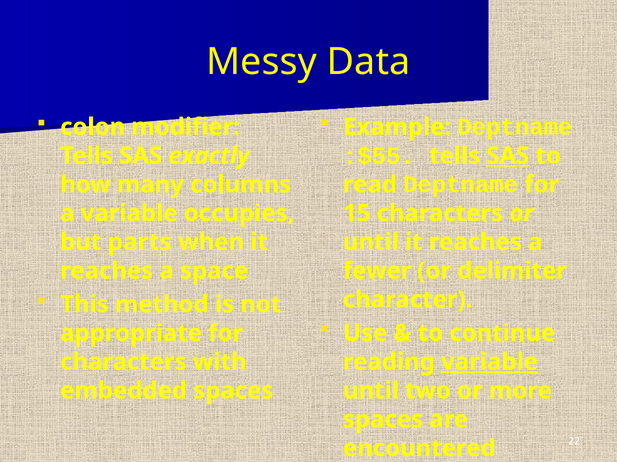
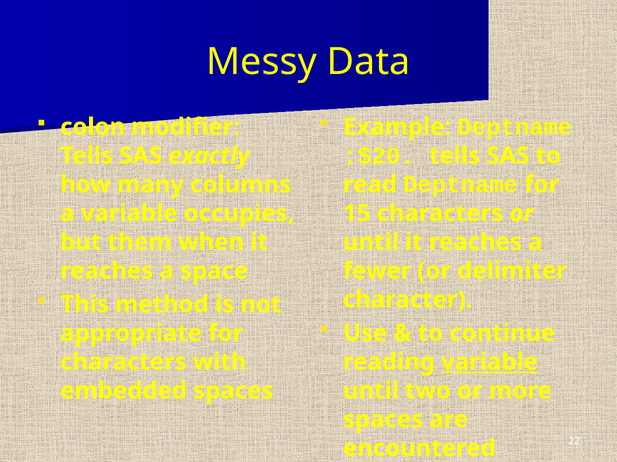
:$55: :$55 -> :$20 (379, 156)
SAS underline: present -> none (508, 156)
parts: parts -> them (140, 242)
